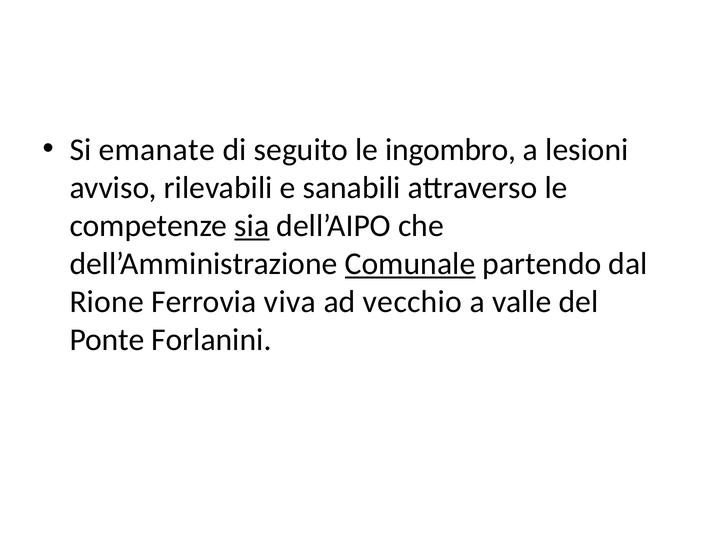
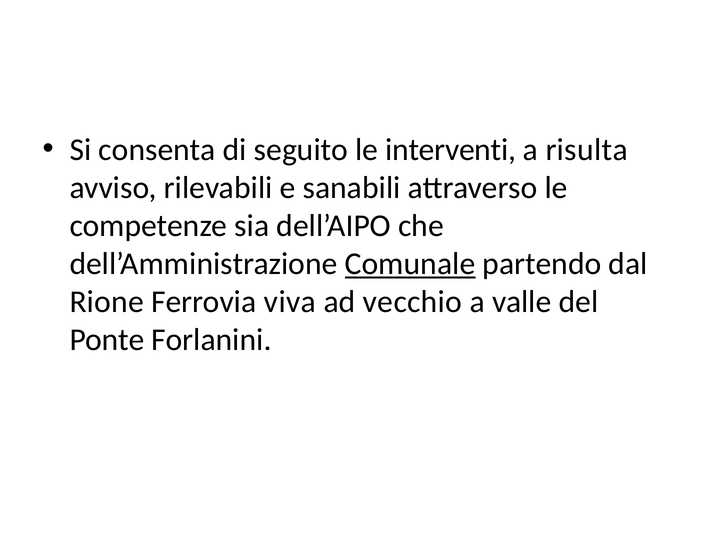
emanate: emanate -> consenta (157, 150)
ingombro: ingombro -> interventi (451, 150)
lesioni: lesioni -> risulta (587, 150)
sia underline: present -> none (252, 226)
